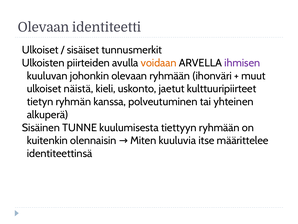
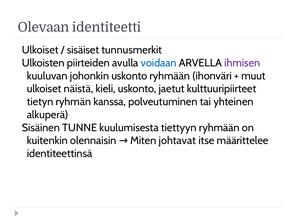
voidaan colour: orange -> blue (159, 63)
johonkin olevaan: olevaan -> uskonto (129, 76)
kuuluvia: kuuluvia -> johtavat (177, 140)
